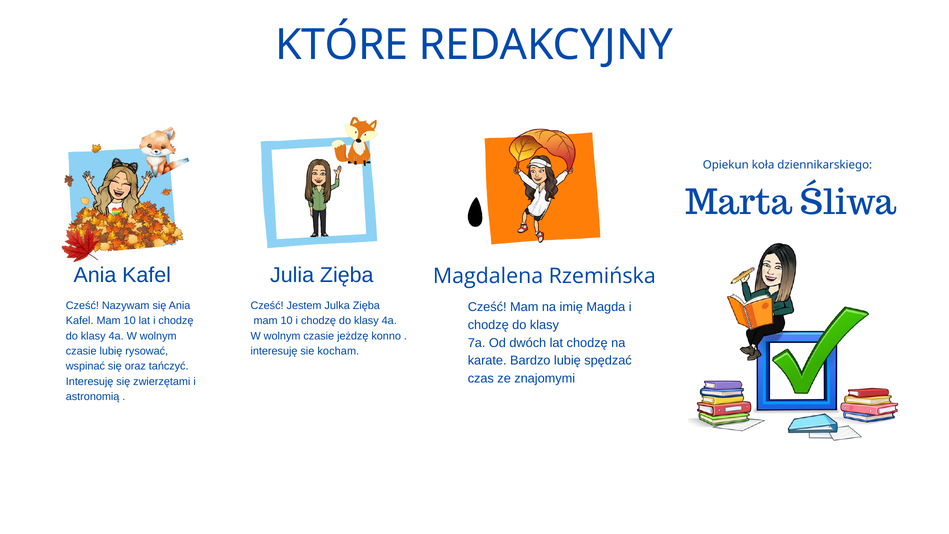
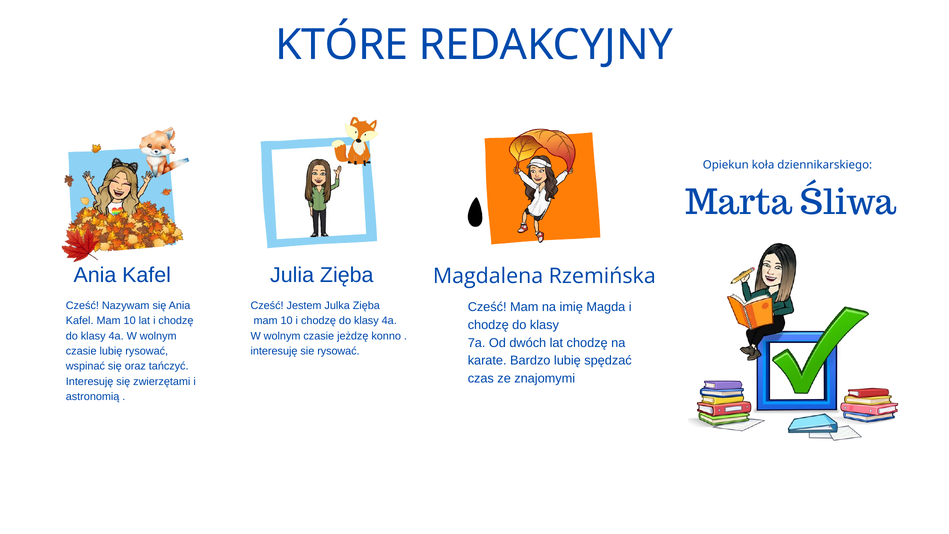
sie kocham: kocham -> rysować (338, 351)
